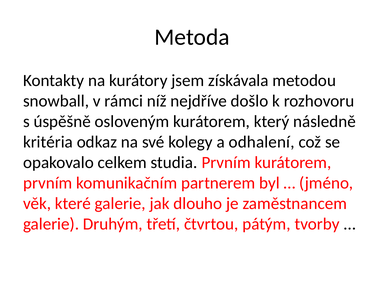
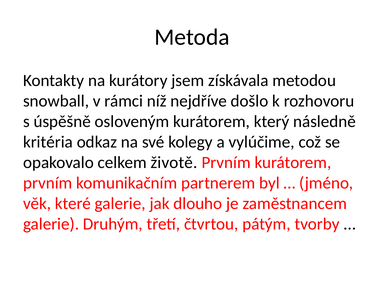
odhalení: odhalení -> vylúčime (262, 142)
studia: studia -> životě (174, 162)
